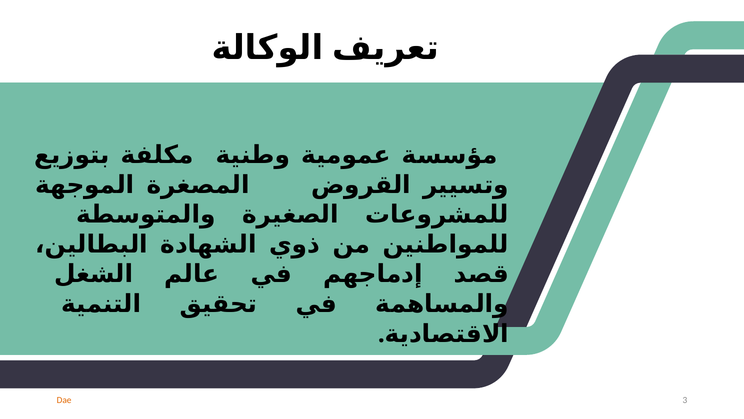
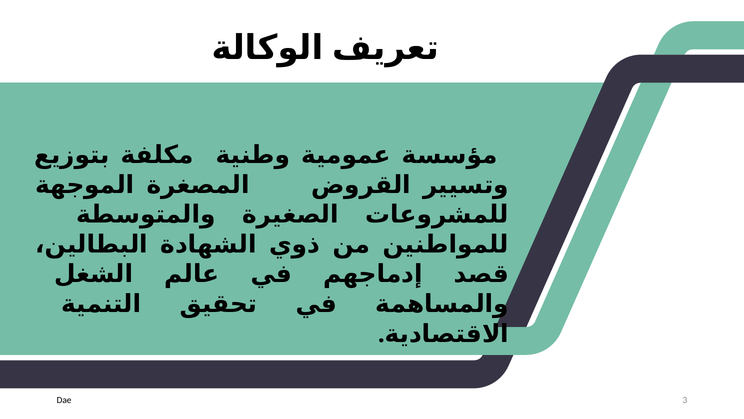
Dae colour: orange -> black (64, 400)
